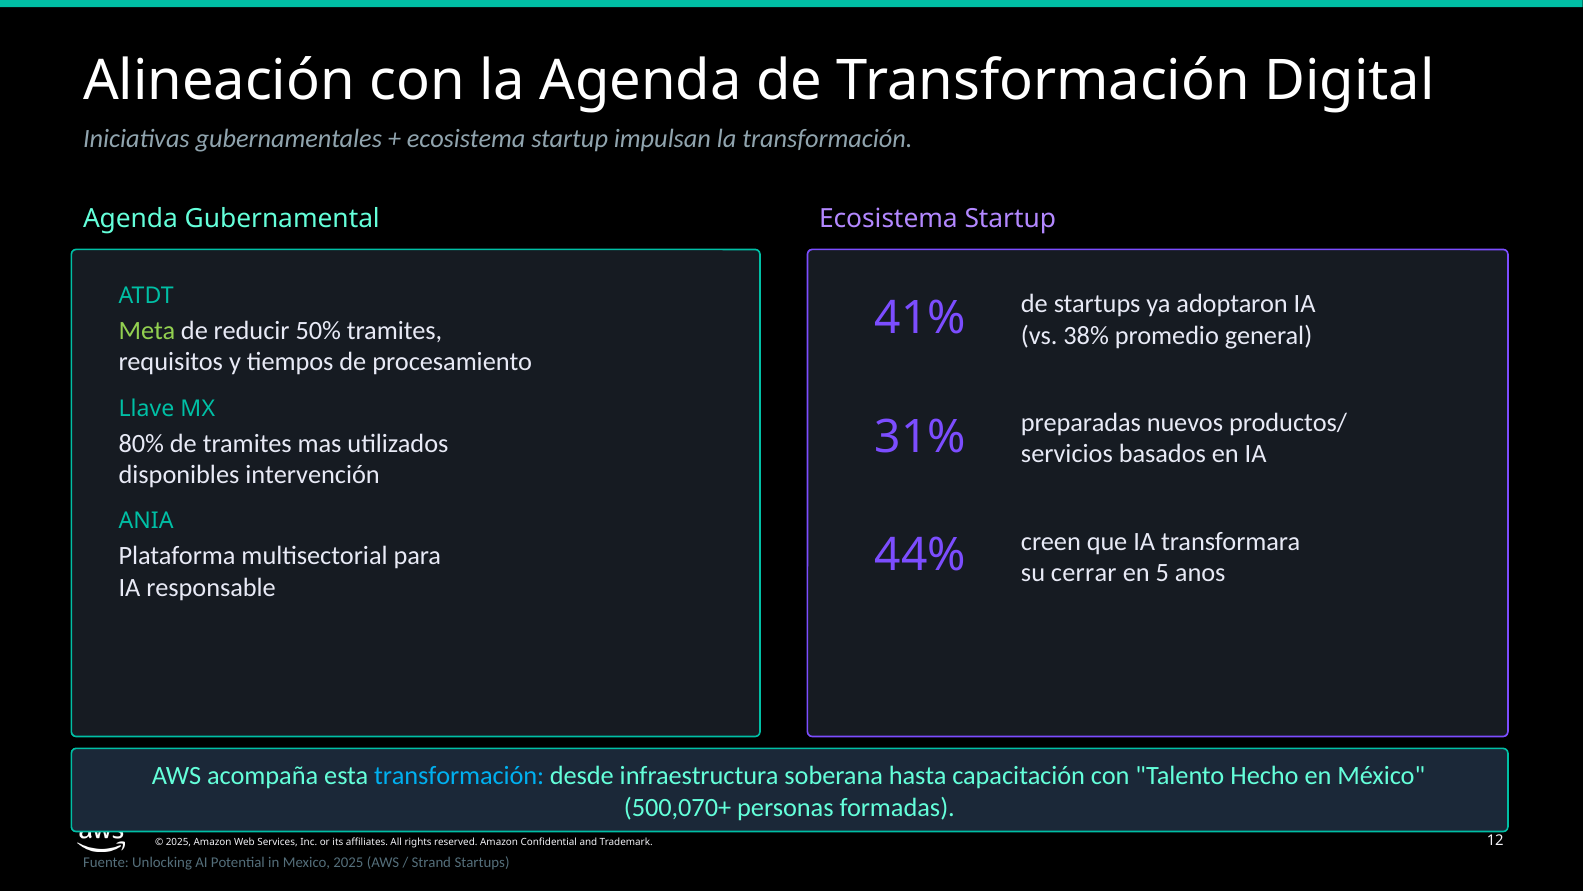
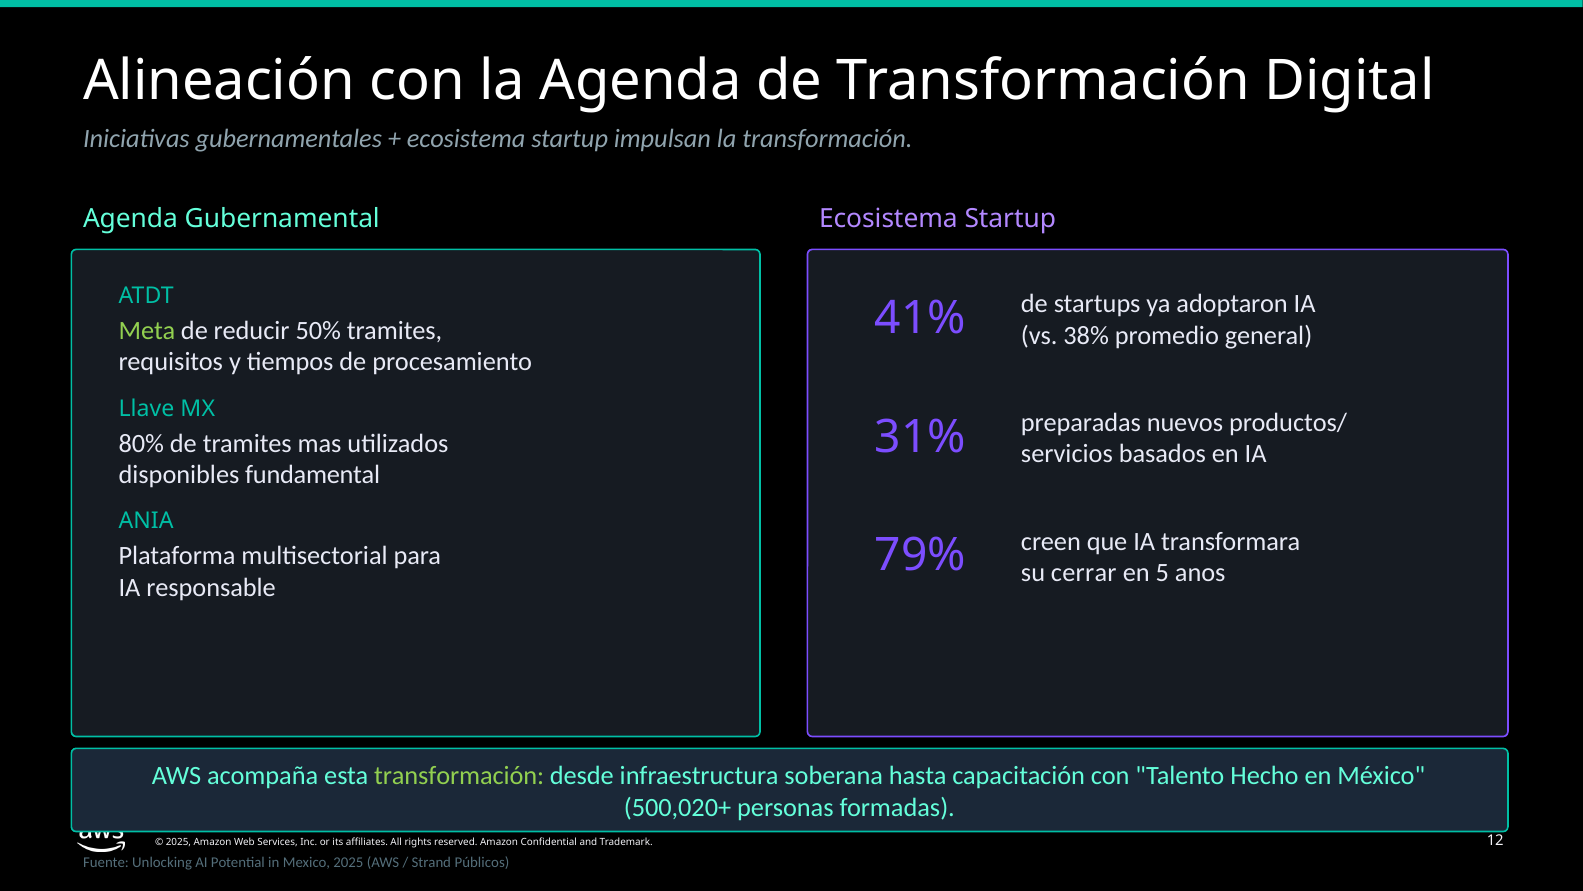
intervención: intervención -> fundamental (313, 475)
44%: 44% -> 79% (920, 555)
transformación colour: light blue -> light green (459, 775)
500,070+: 500,070+ -> 500,020+ (677, 807)
Strand Startups: Startups -> Públicos (482, 862)
